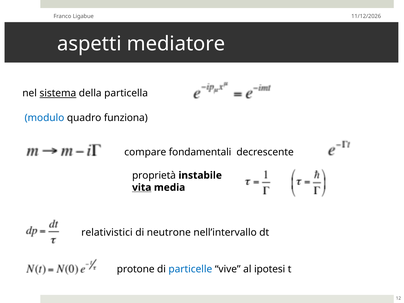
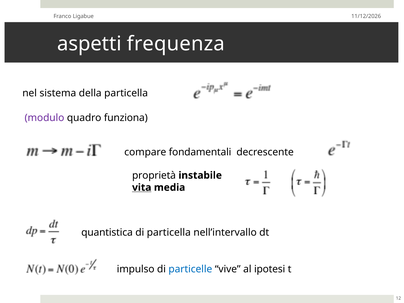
mediatore: mediatore -> frequenza (176, 44)
sistema underline: present -> none (58, 93)
modulo colour: blue -> purple (44, 118)
relativistici: relativistici -> quantistica (107, 233)
di neutrone: neutrone -> particella (169, 233)
protone: protone -> impulso (136, 269)
